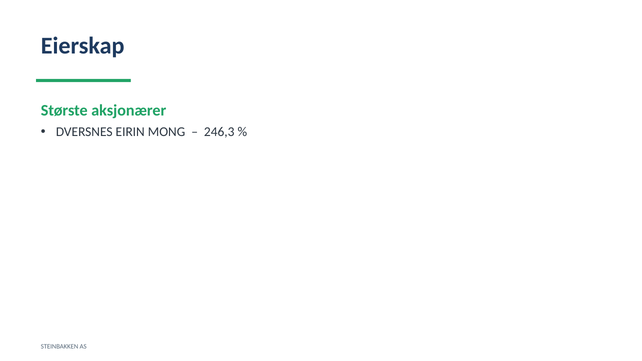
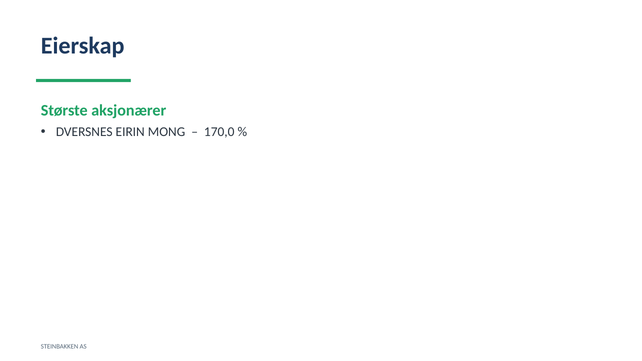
246,3: 246,3 -> 170,0 (219, 132)
